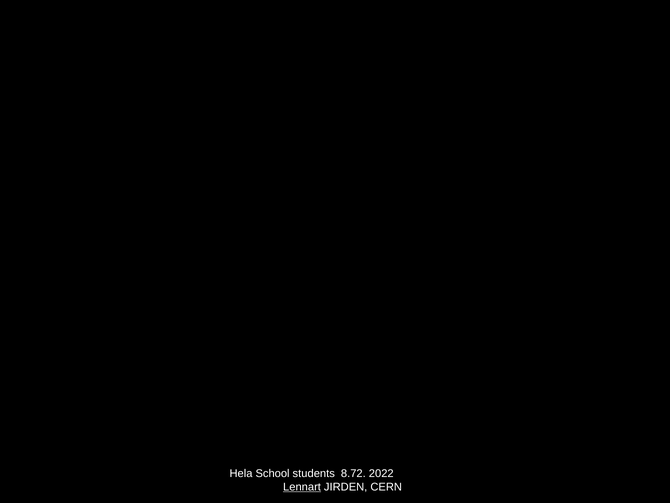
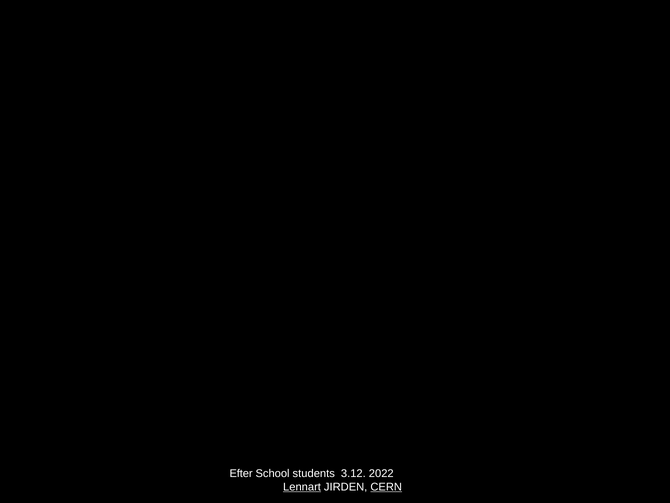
Hela: Hela -> Efter (241, 473)
8.72: 8.72 -> 3.12 (353, 473)
CERN underline: none -> present (386, 487)
